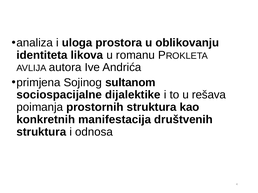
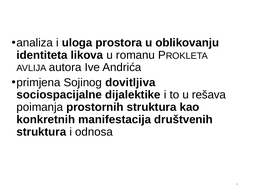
sultanom: sultanom -> dovitljiva (130, 83)
